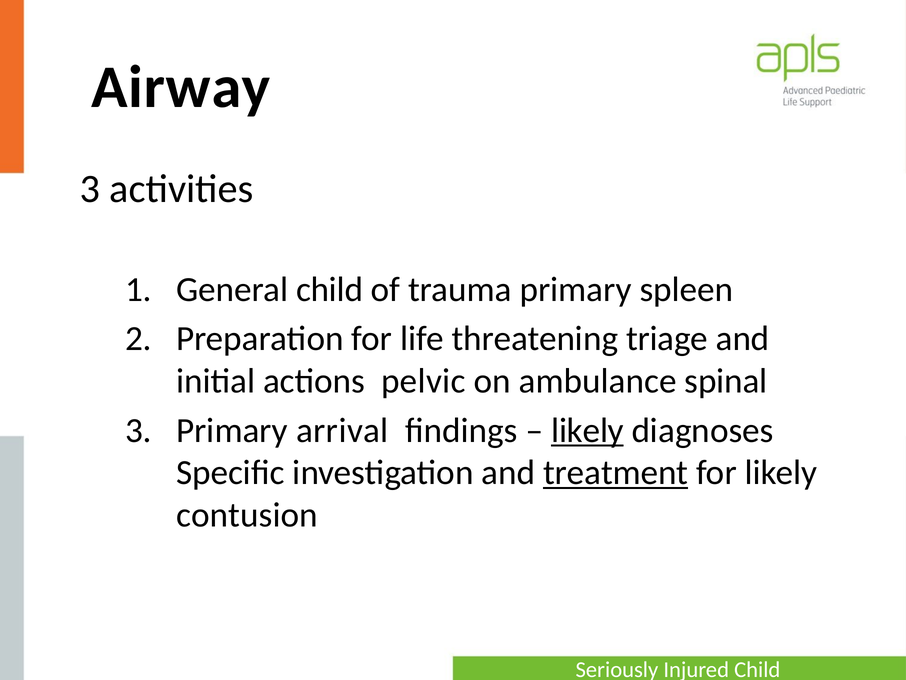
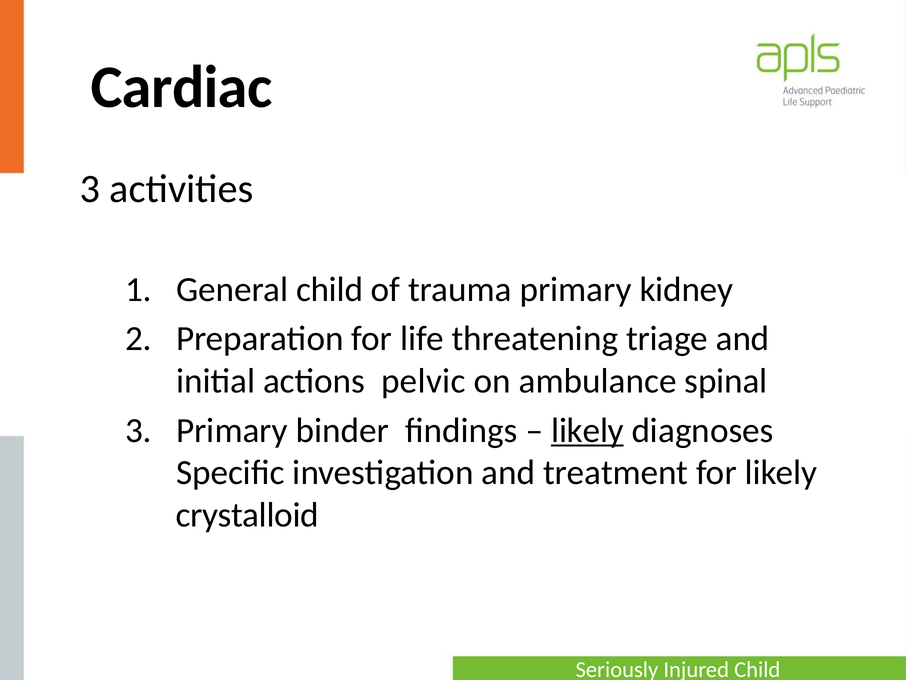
Airway: Airway -> Cardiac (182, 87)
spleen: spleen -> kidney (686, 289)
arrival: arrival -> binder (343, 430)
treatment underline: present -> none (616, 473)
contusion: contusion -> crystalloid (247, 515)
